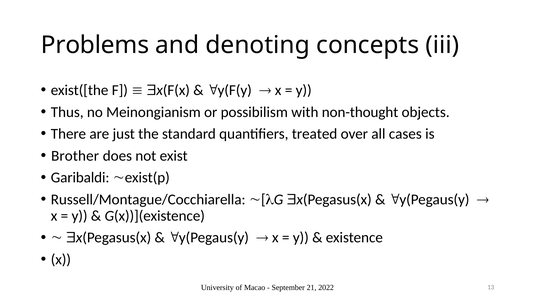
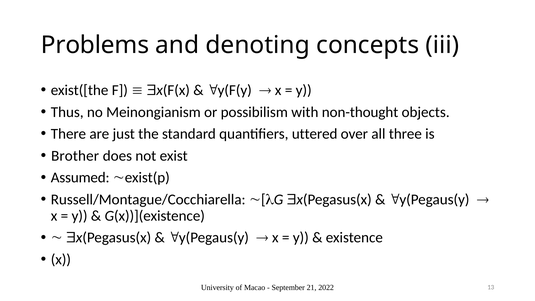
treated: treated -> uttered (315, 134)
cases: cases -> three (405, 134)
Garibaldi: Garibaldi -> Assumed (80, 178)
